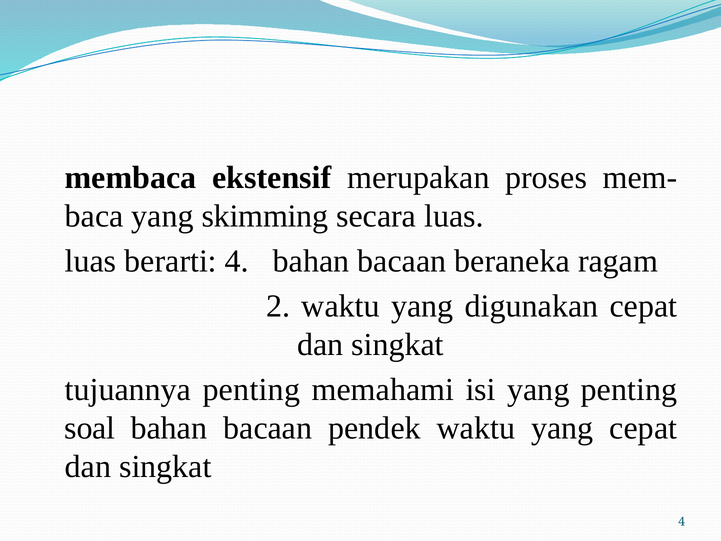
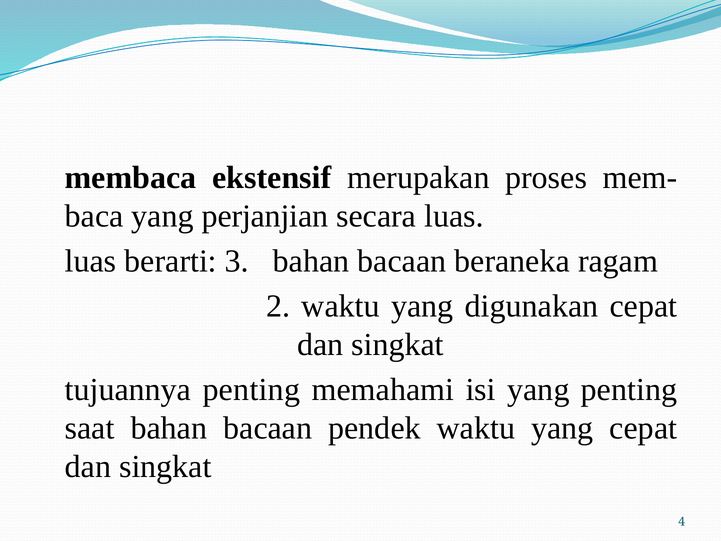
skimming: skimming -> perjanjian (265, 216)
berarti 4: 4 -> 3 (237, 261)
soal: soal -> saat (90, 428)
